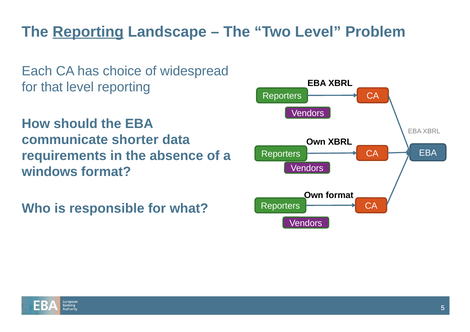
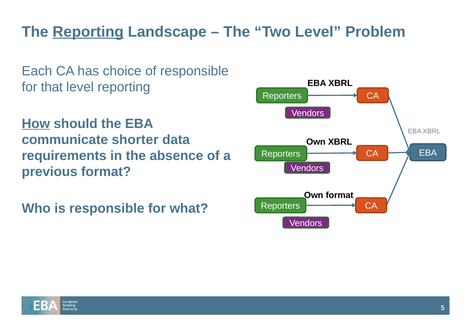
of widespread: widespread -> responsible (194, 71)
How underline: none -> present (36, 124)
windows: windows -> previous (50, 172)
